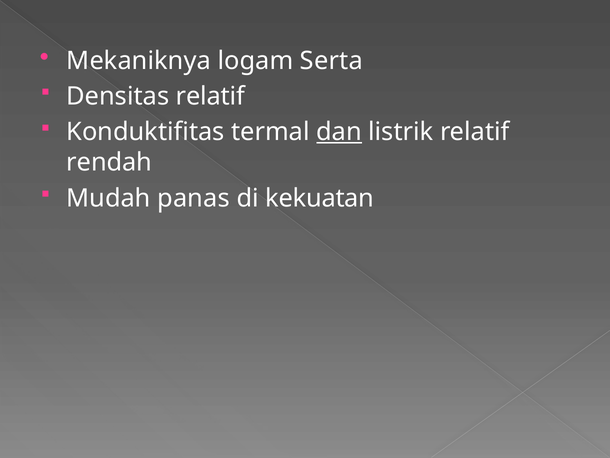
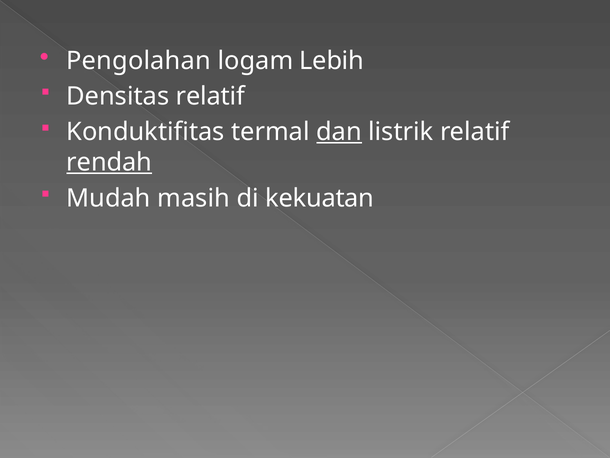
Mekaniknya: Mekaniknya -> Pengolahan (139, 61)
Serta: Serta -> Lebih (332, 61)
rendah underline: none -> present (109, 162)
panas: panas -> masih (194, 198)
